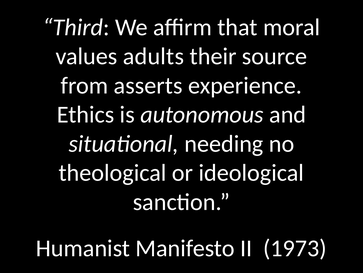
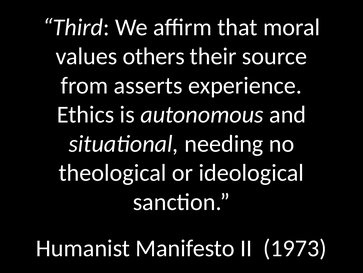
adults: adults -> others (154, 56)
